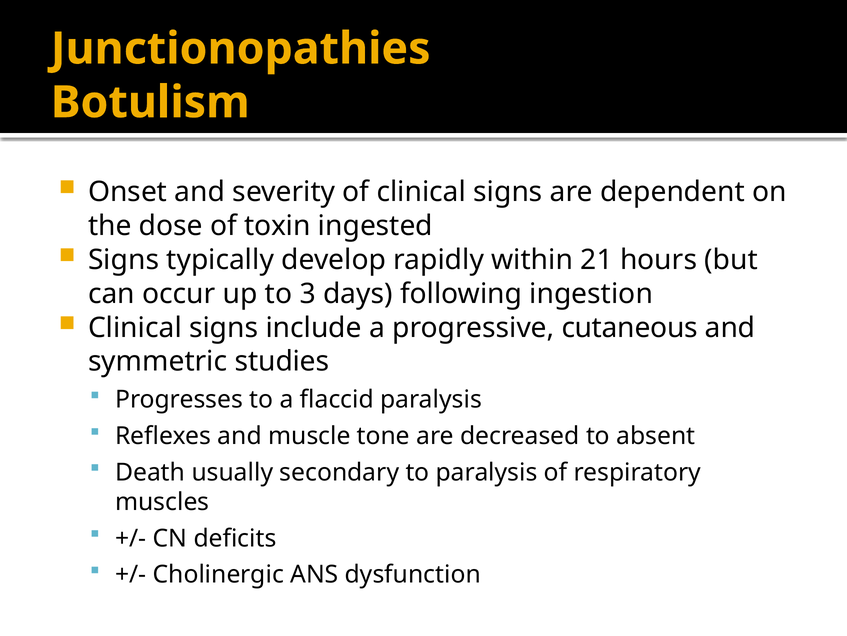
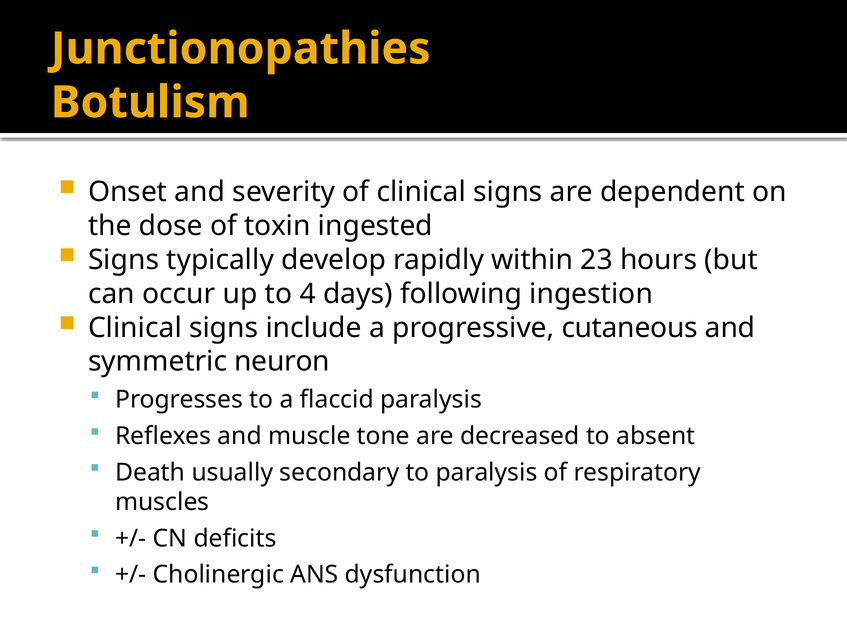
21: 21 -> 23 (597, 260)
3: 3 -> 4 (308, 293)
studies: studies -> neuron (282, 361)
